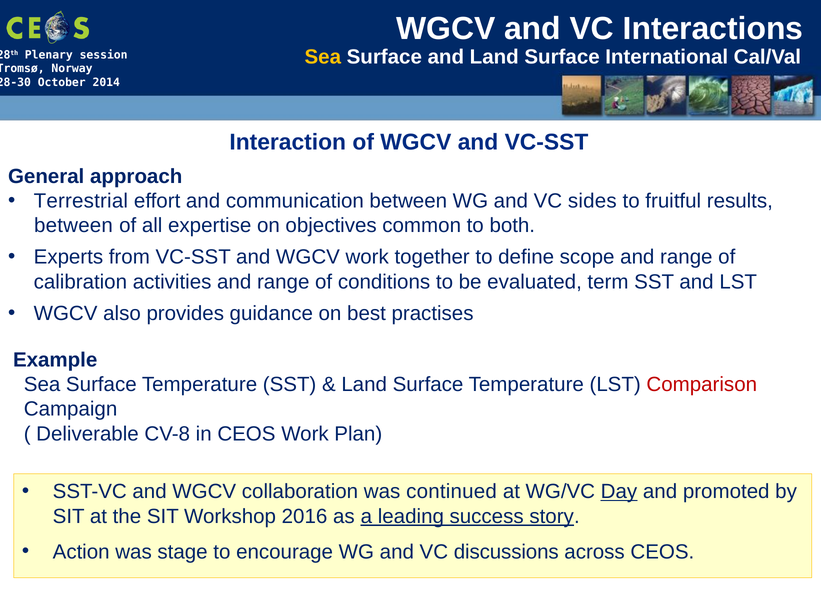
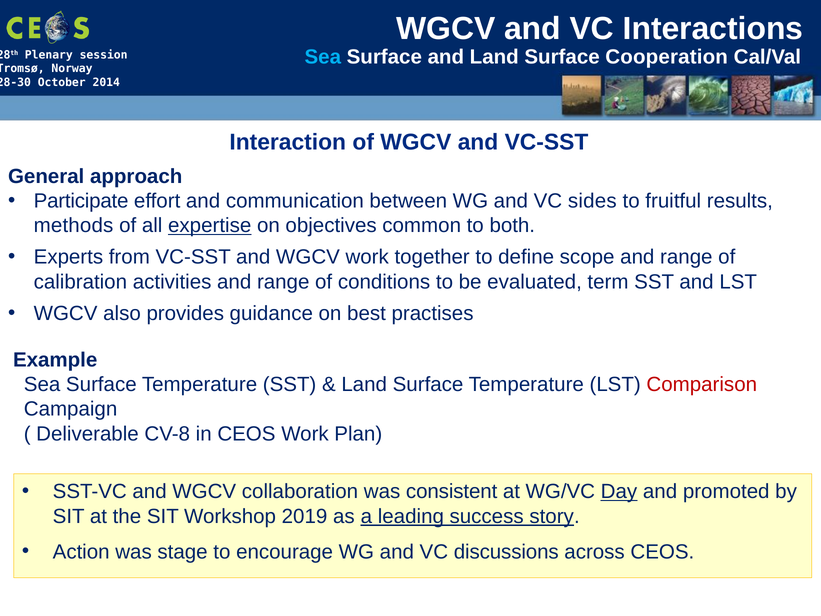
Sea colour: yellow -> light blue (323, 57)
International: International -> Cooperation (667, 57)
Terrestrial: Terrestrial -> Participate (81, 201)
between: between -> methods (74, 226)
expertise underline: none -> present (210, 226)
continued: continued -> consistent (452, 491)
2016: 2016 -> 2019 (305, 516)
